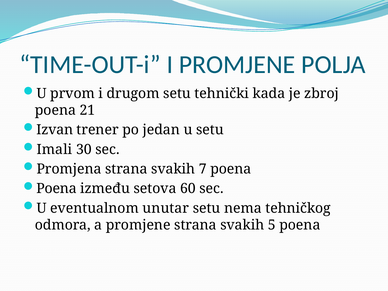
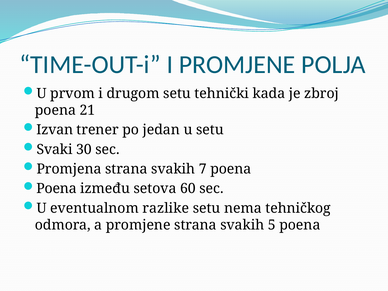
Imali: Imali -> Svaki (55, 149)
unutar: unutar -> razlike (166, 208)
